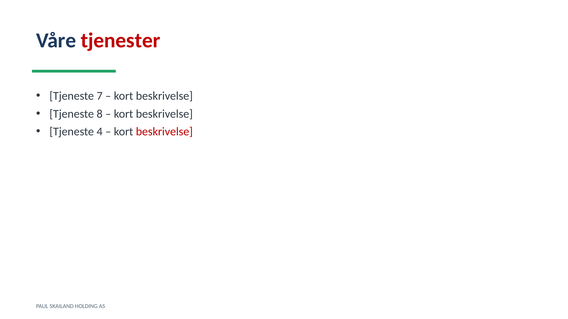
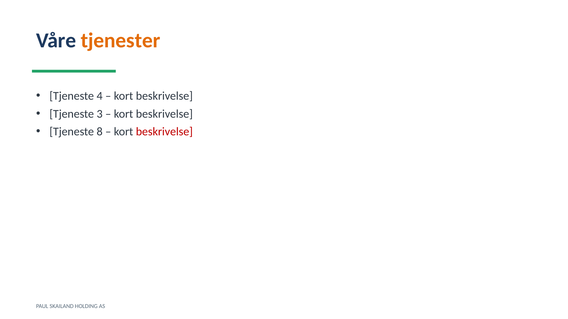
tjenester colour: red -> orange (121, 41)
7: 7 -> 4 (100, 96)
8: 8 -> 3 (100, 114)
4: 4 -> 8 (100, 132)
